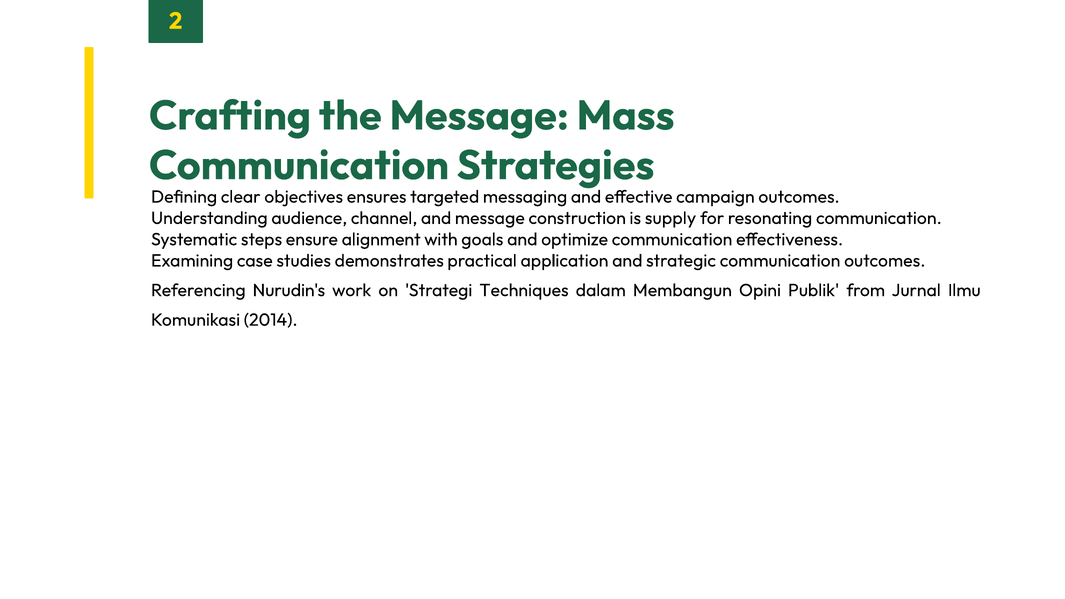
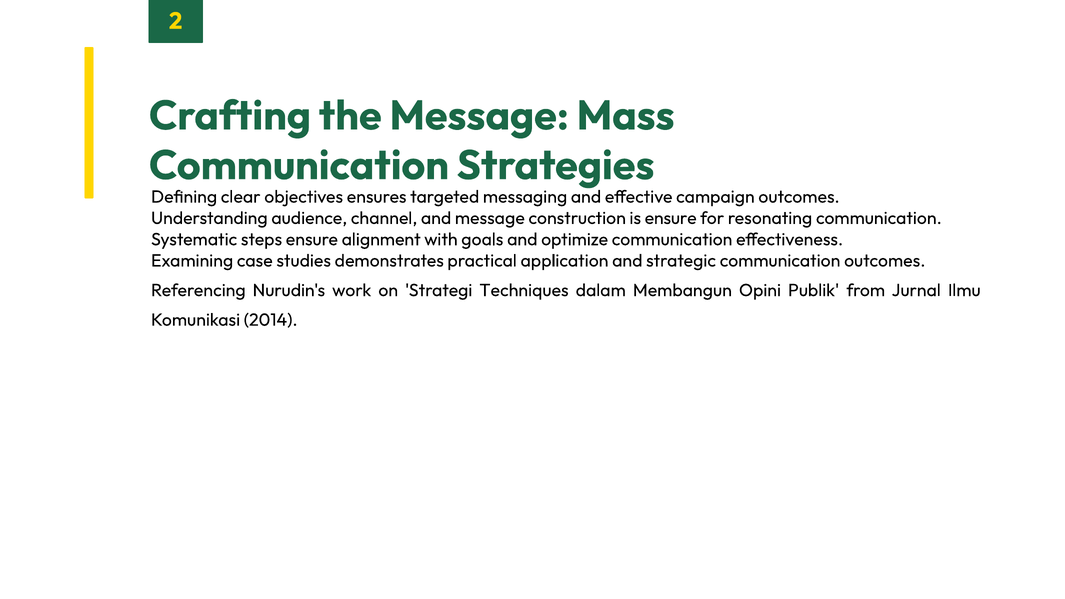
is supply: supply -> ensure (671, 218)
